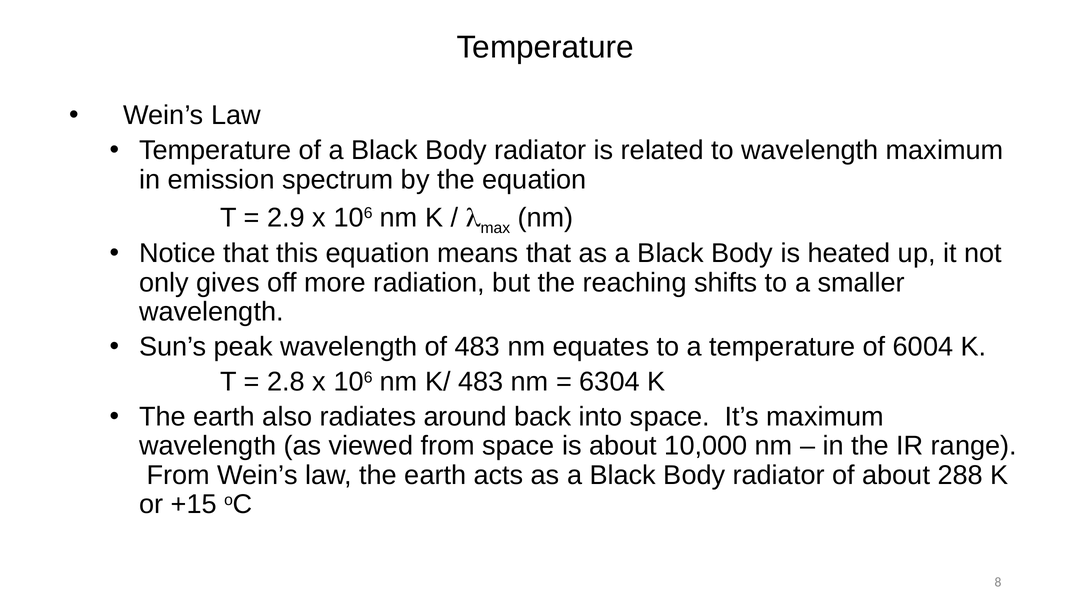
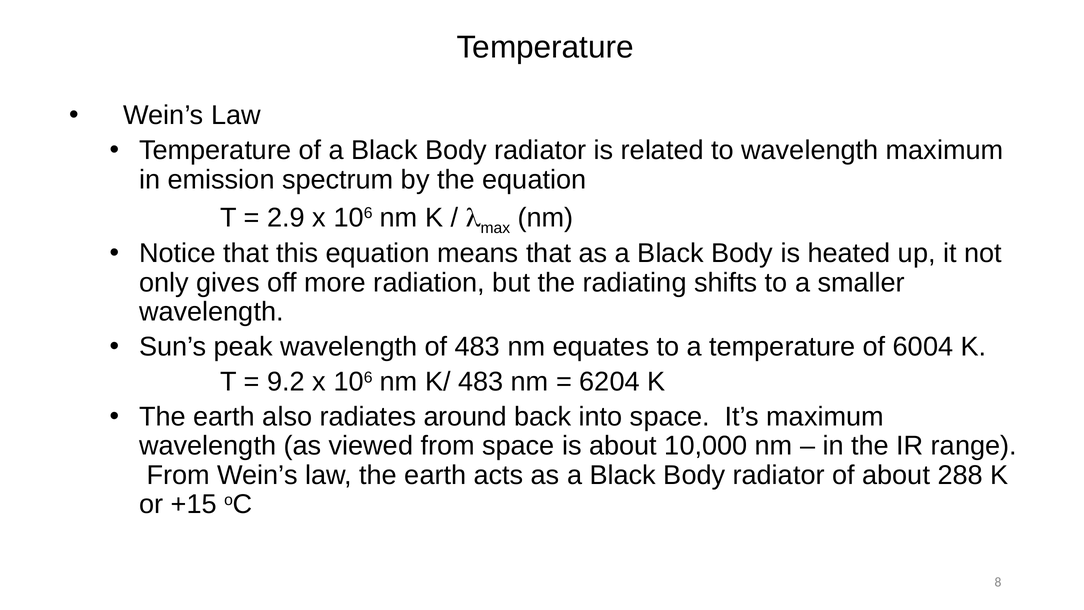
reaching: reaching -> radiating (635, 283)
2.8: 2.8 -> 9.2 (286, 382)
6304: 6304 -> 6204 (610, 382)
